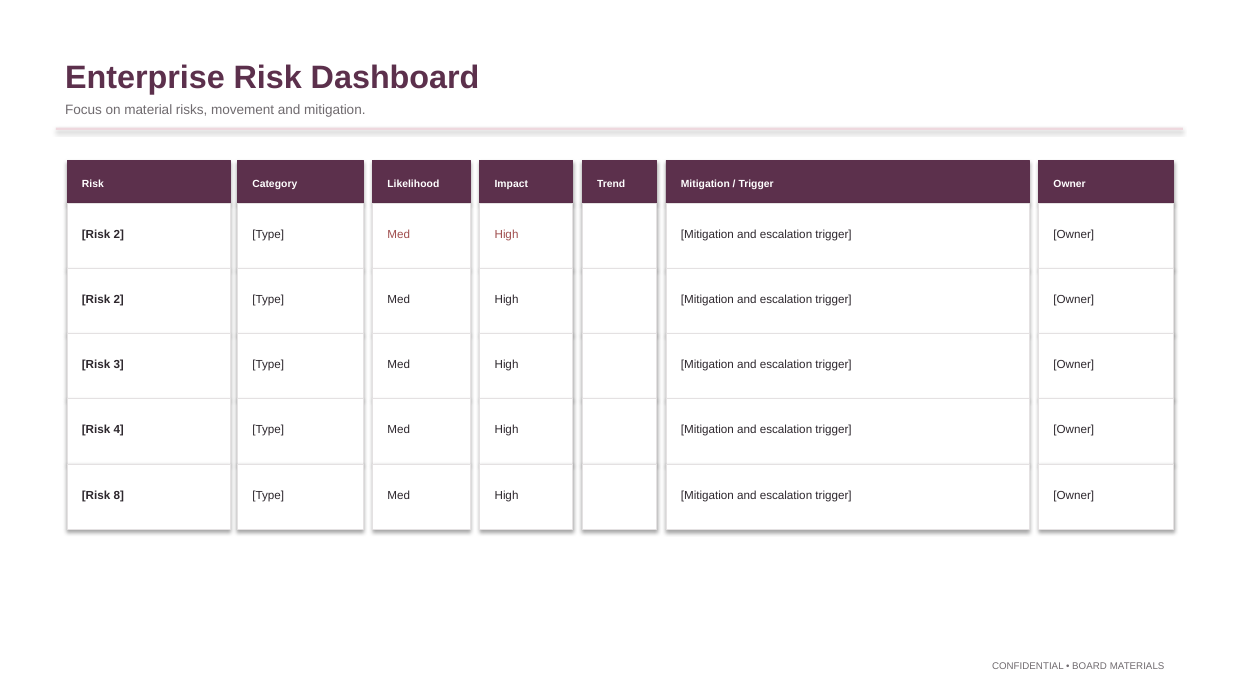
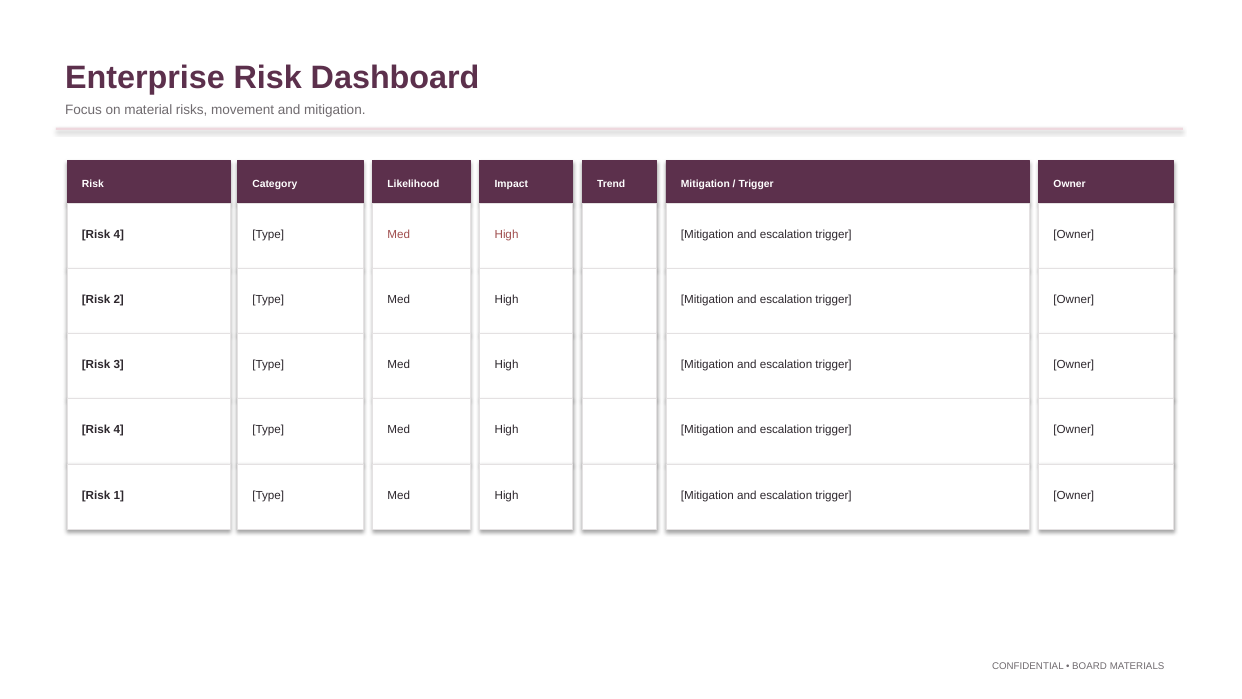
2: 2 -> 4 (119, 234)
8: 8 -> 1 (119, 495)
